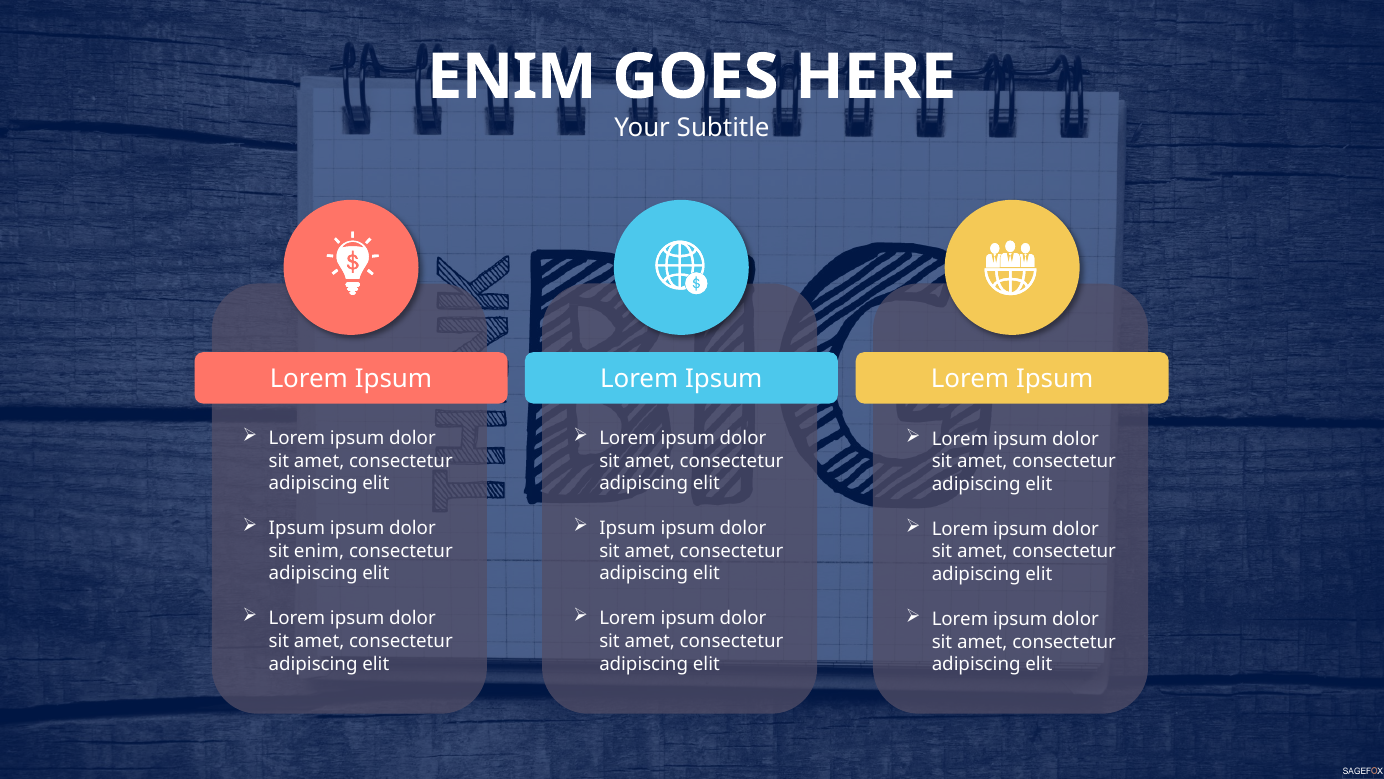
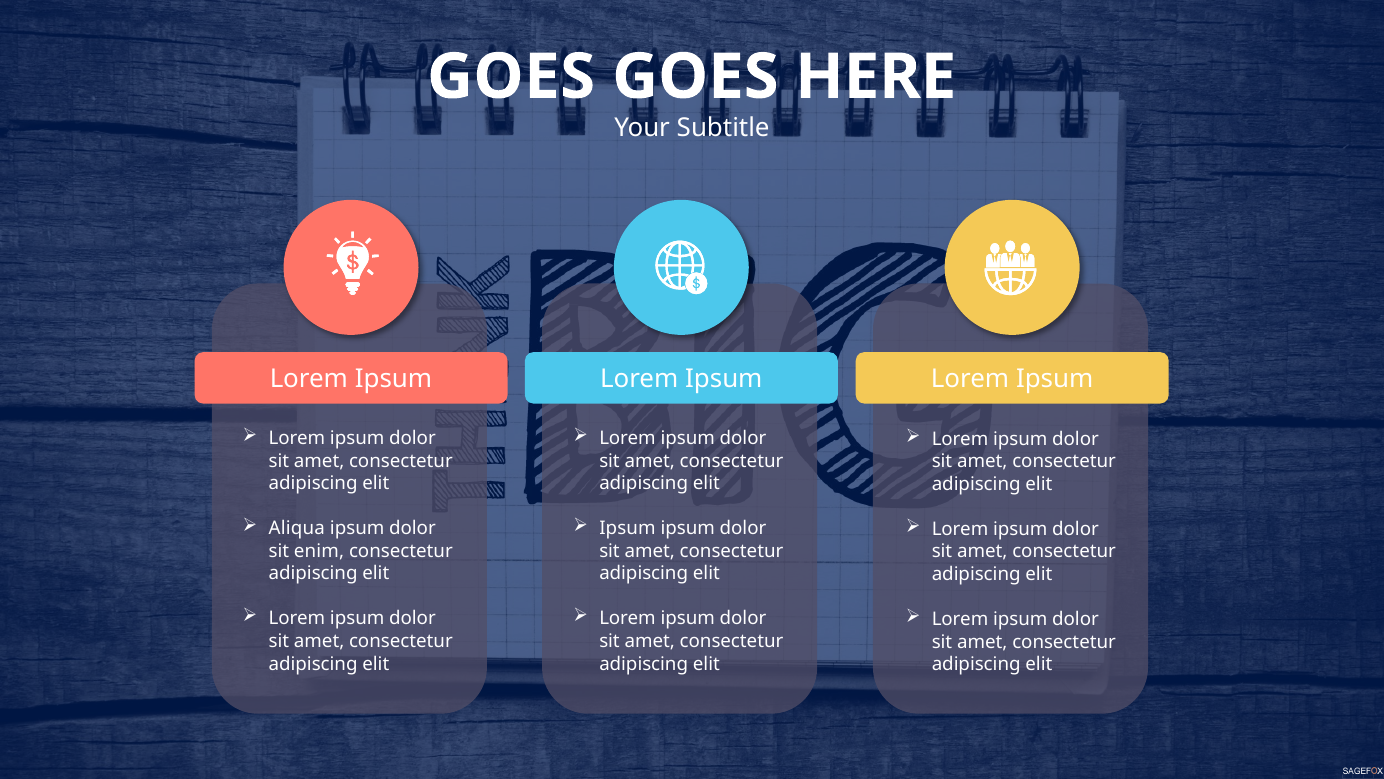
ENIM: ENIM -> GOES (511, 77)
Ipsum: Ipsum -> Aliqua (297, 528)
